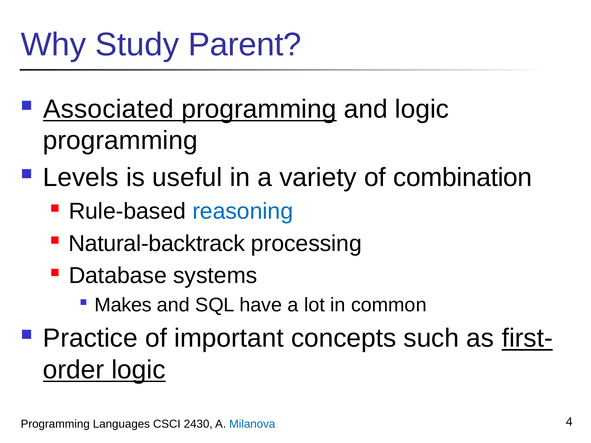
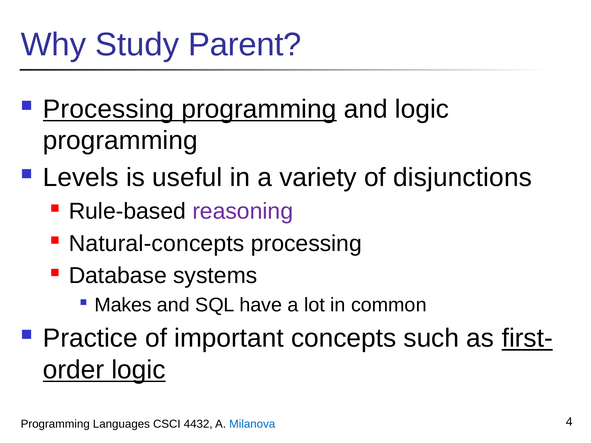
Associated: Associated -> Processing (108, 109)
combination: combination -> disjunctions (463, 178)
reasoning colour: blue -> purple (243, 211)
Natural-backtrack: Natural-backtrack -> Natural-concepts (157, 244)
2430: 2430 -> 4432 (198, 424)
